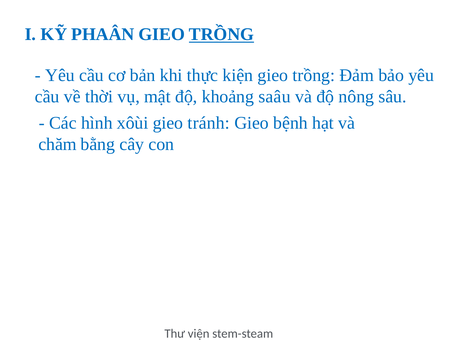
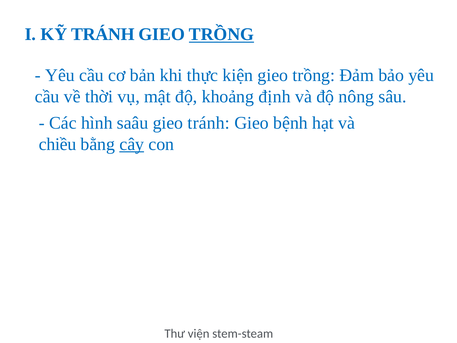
KỸ PHAÂN: PHAÂN -> TRÁNH (103, 34)
saâu: saâu -> định (275, 96)
xôùi: xôùi -> saâu (133, 123)
chăm: chăm -> chiều (58, 144)
cây underline: none -> present (132, 144)
